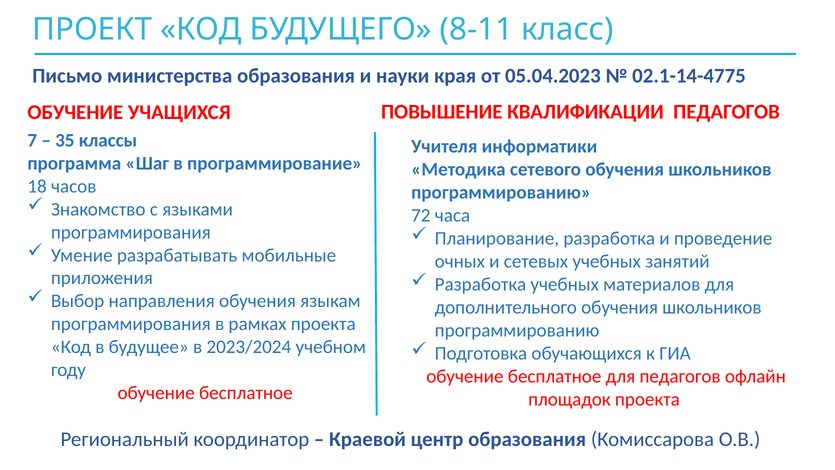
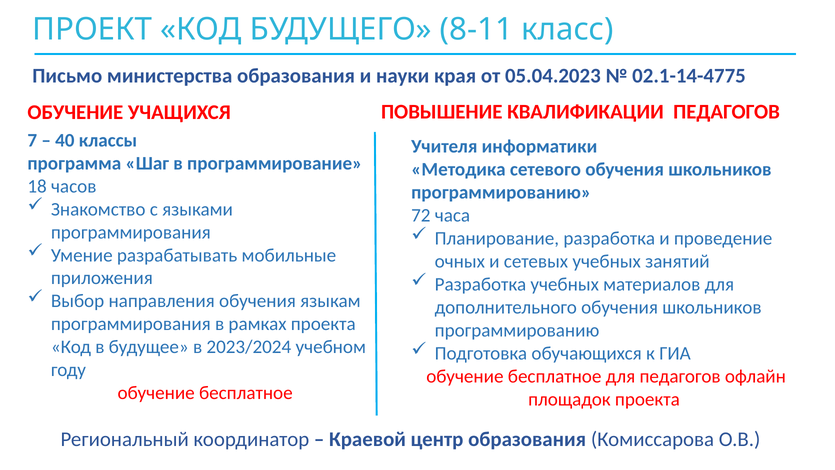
35: 35 -> 40 (65, 140)
